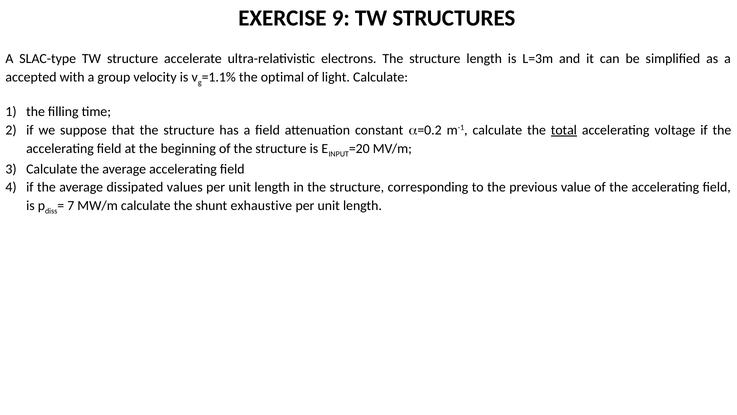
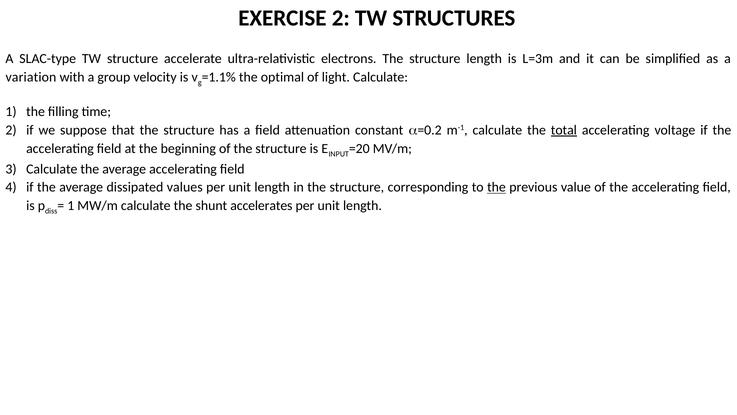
EXERCISE 9: 9 -> 2 (341, 18)
accepted: accepted -> variation (31, 77)
the underline: none -> present (496, 187)
7: 7 -> 1 (71, 206)
exhaustive: exhaustive -> accelerates (261, 206)
